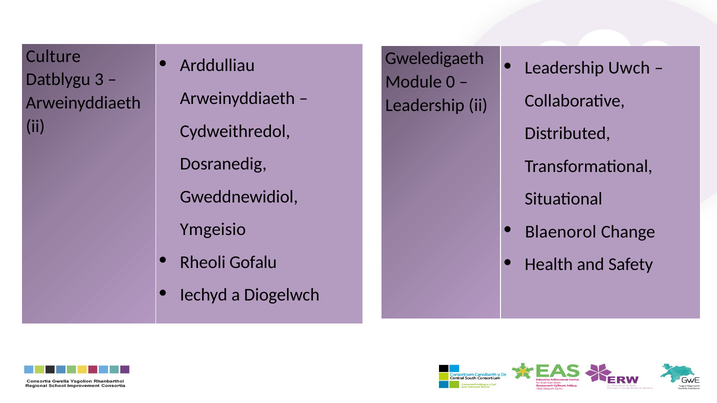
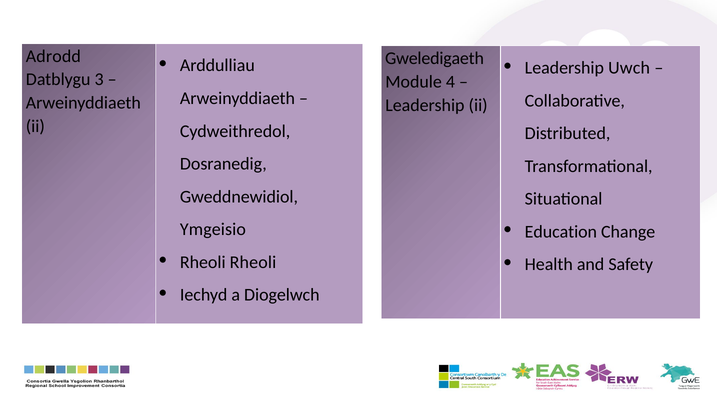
Culture: Culture -> Adrodd (53, 56)
0: 0 -> 4 (450, 82)
Blaenorol: Blaenorol -> Education (561, 232)
Rheoli Gofalu: Gofalu -> Rheoli (253, 262)
